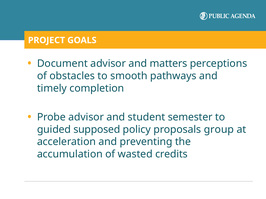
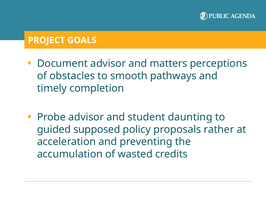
semester: semester -> daunting (190, 117)
group: group -> rather (219, 130)
